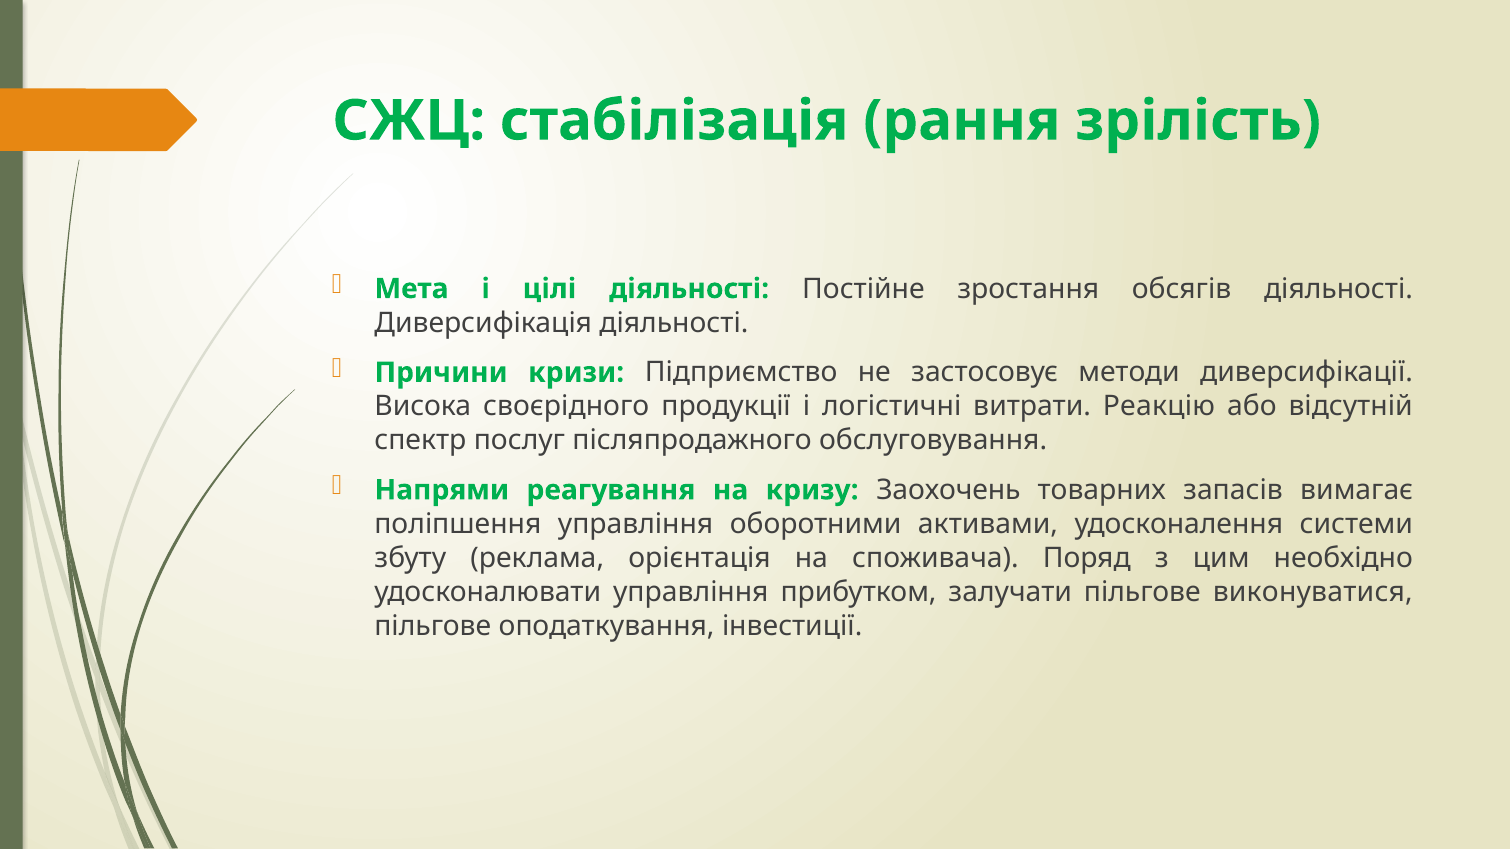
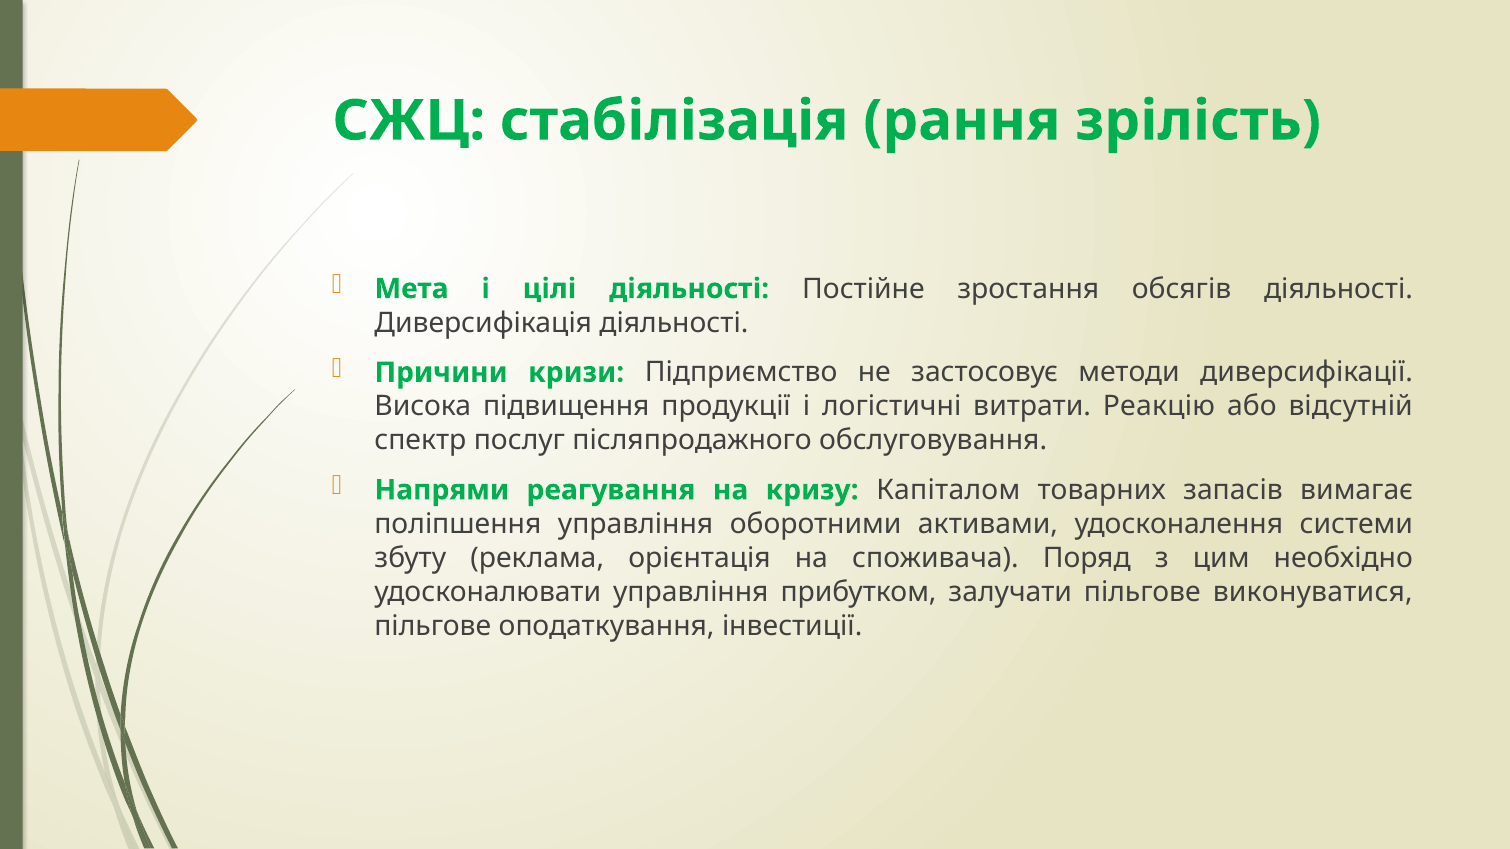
своєрідного: своєрідного -> підвищення (566, 407)
Заохочень: Заохочень -> Капіталом (948, 490)
